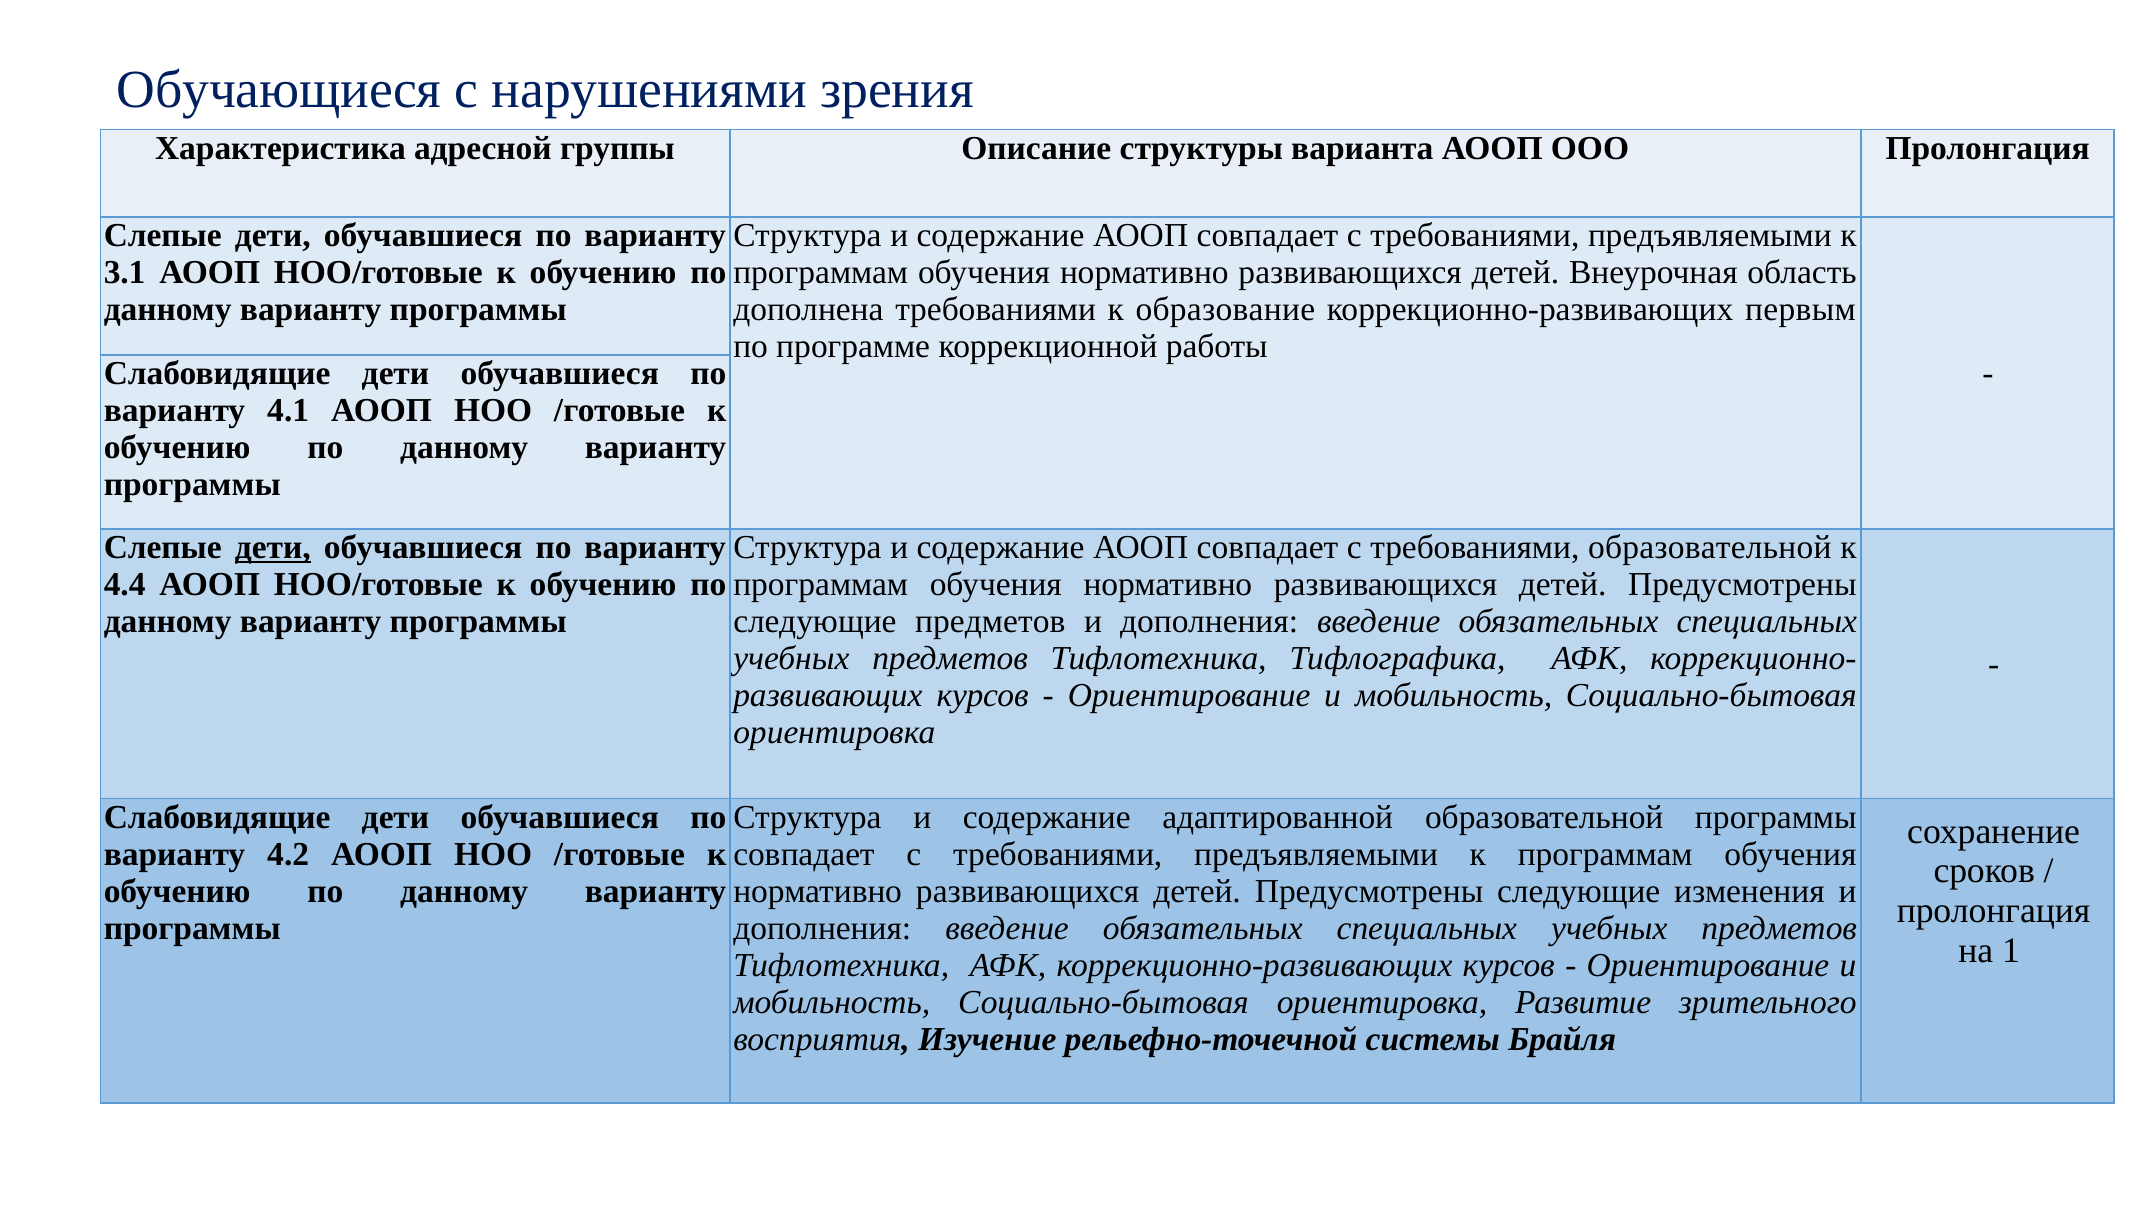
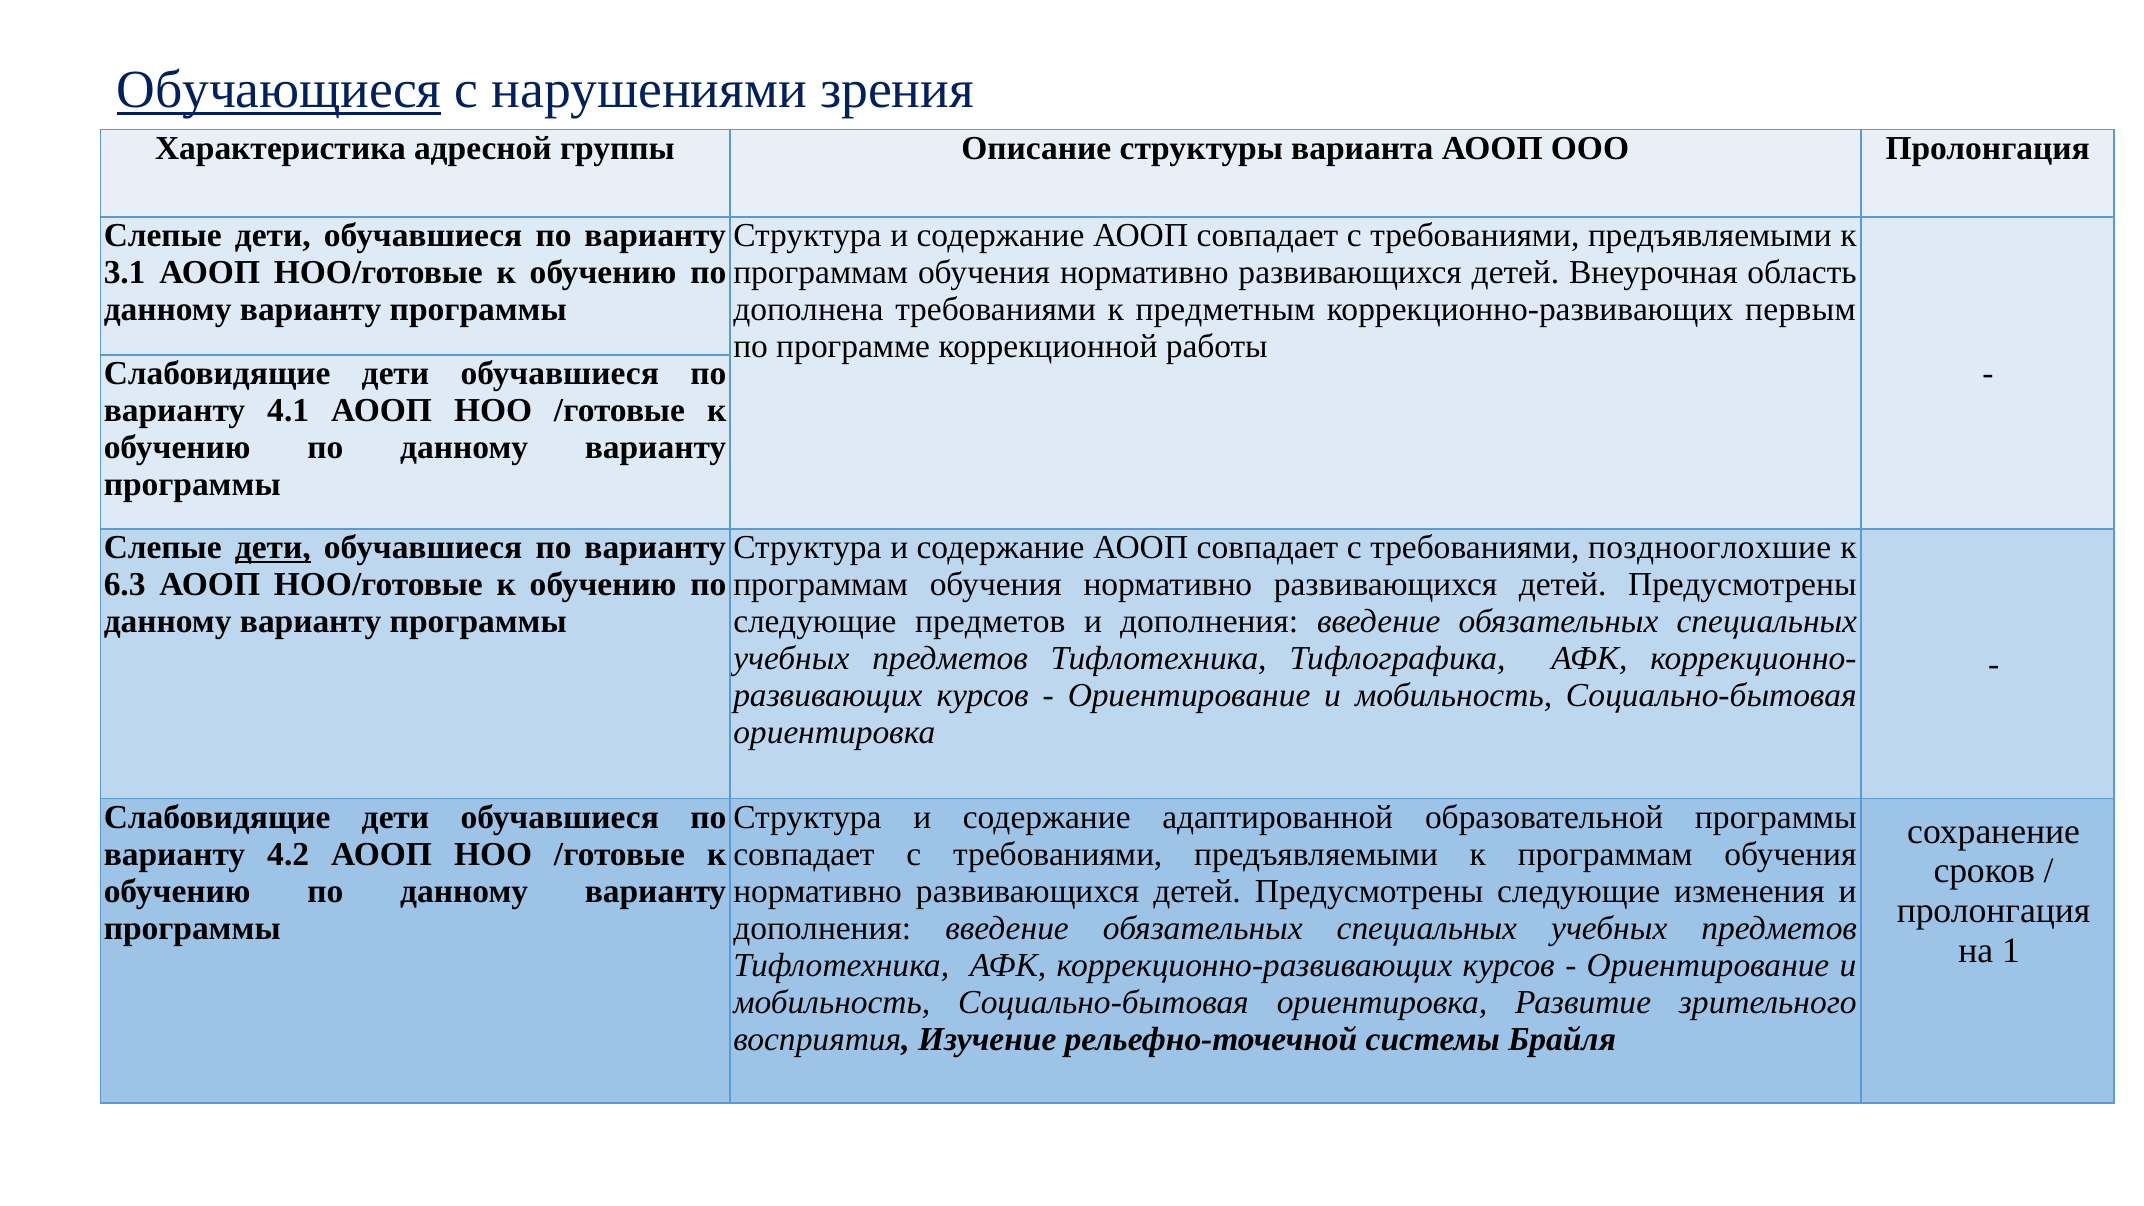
Обучающиеся underline: none -> present (279, 90)
образование: образование -> предметным (1225, 309)
требованиями образовательной: образовательной -> позднооглохшие (1710, 548)
4.4: 4.4 -> 6.3 (125, 585)
